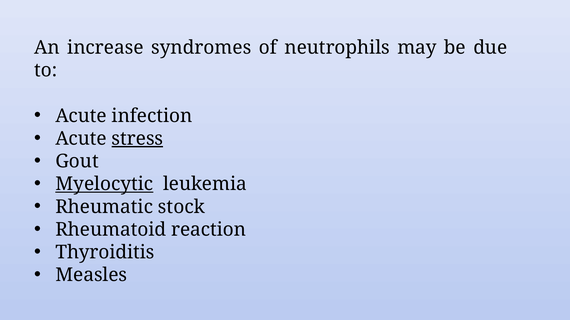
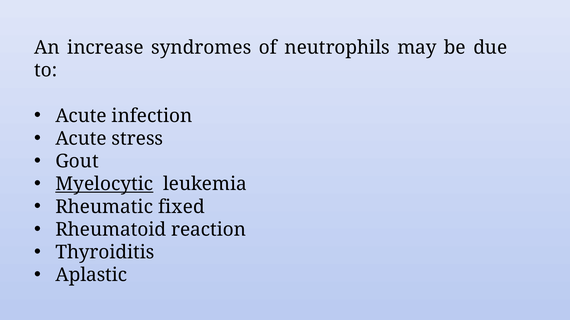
stress underline: present -> none (137, 139)
stock: stock -> fixed (181, 207)
Measles: Measles -> Aplastic (91, 276)
